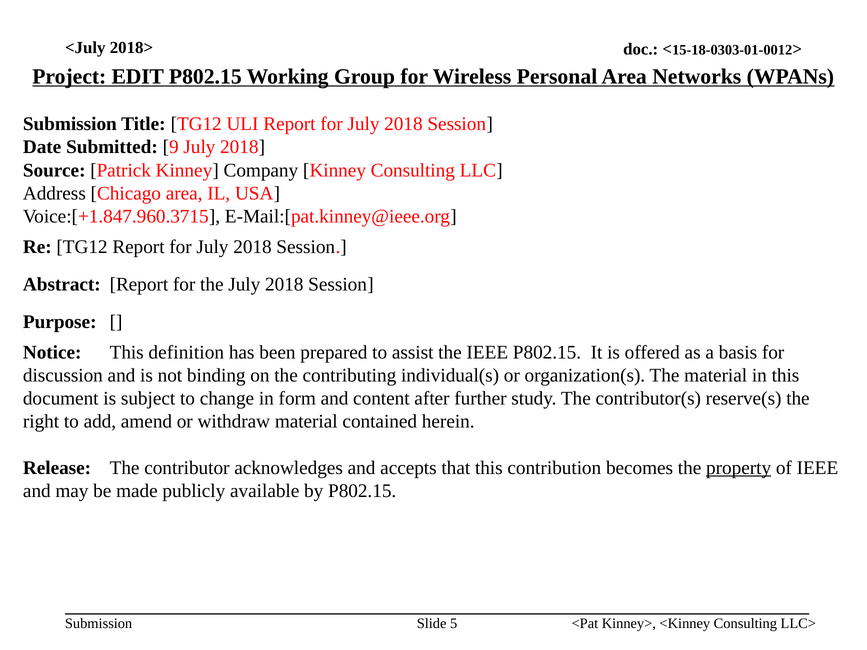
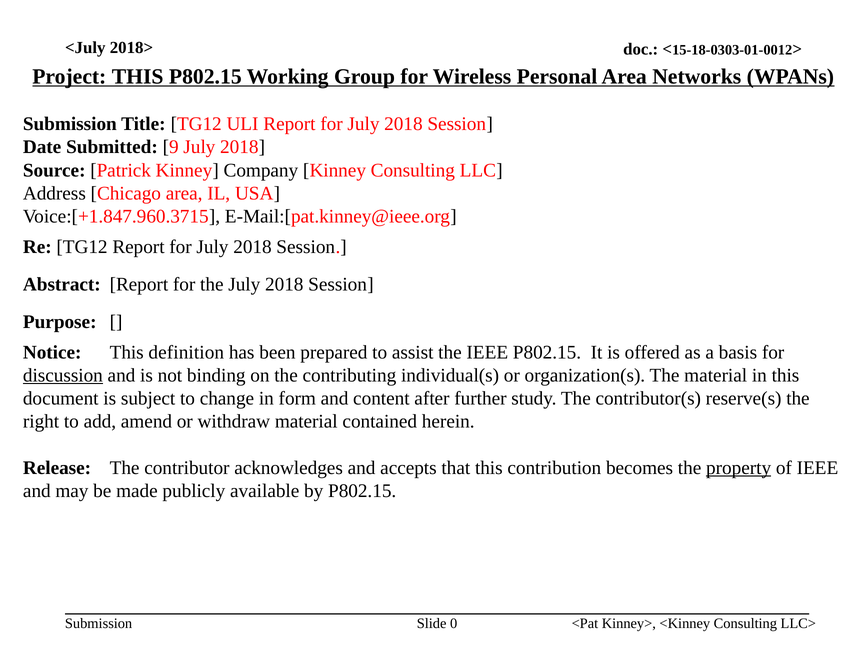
Project EDIT: EDIT -> THIS (138, 77)
discussion underline: none -> present (63, 375)
5: 5 -> 0 (454, 624)
